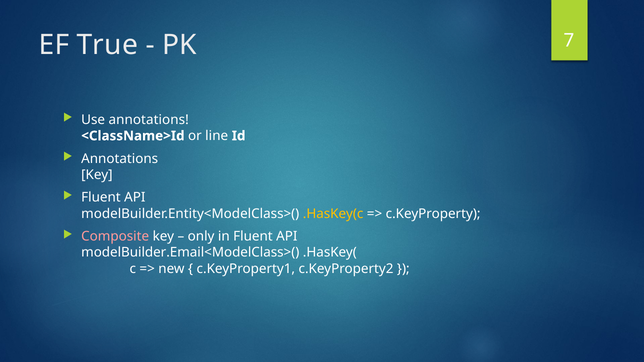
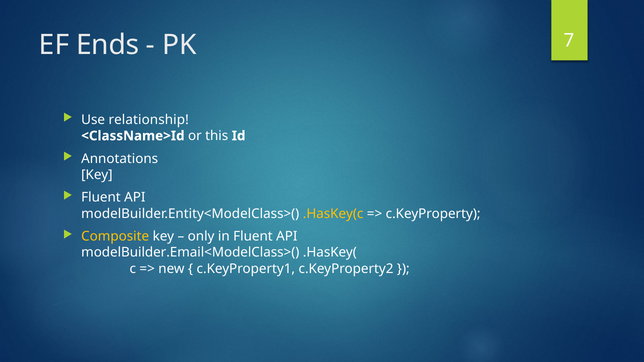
True: True -> Ends (108, 45)
Use annotations: annotations -> relationship (149, 120)
line: line -> this (217, 136)
Composite colour: pink -> yellow (115, 237)
